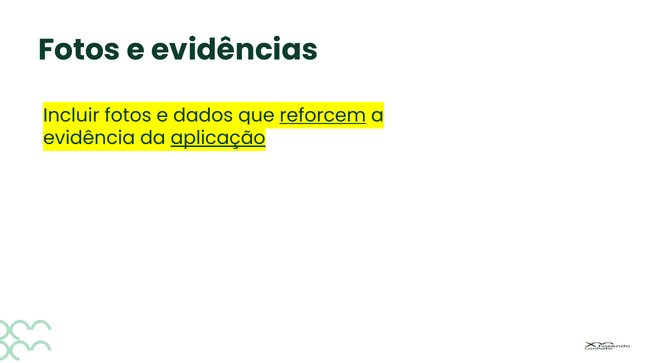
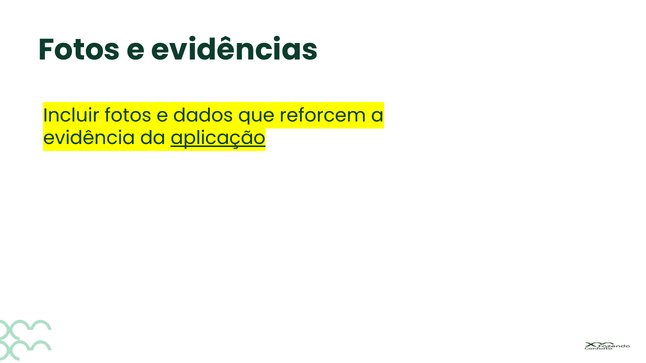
reforcem underline: present -> none (323, 116)
